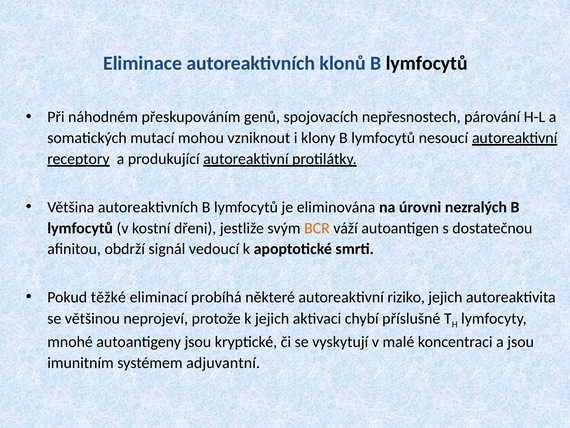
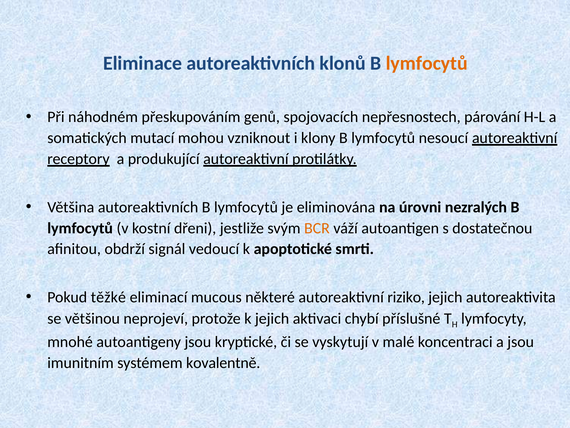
lymfocytů colour: black -> orange (427, 63)
probíhá: probíhá -> mucous (216, 297)
adjuvantní: adjuvantní -> kovalentně (223, 363)
